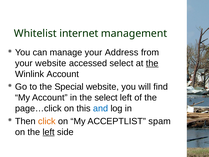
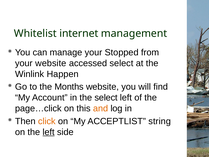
Address: Address -> Stopped (122, 52)
the underline: present -> none (152, 63)
Winlink Account: Account -> Happen (63, 74)
Special: Special -> Months (69, 87)
and colour: blue -> orange (101, 108)
spam: spam -> string (160, 121)
